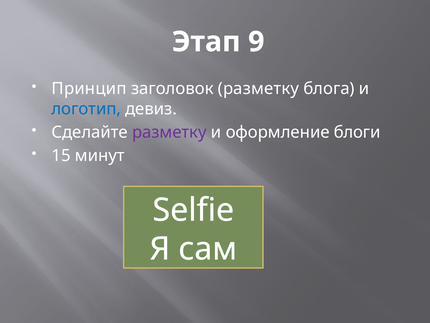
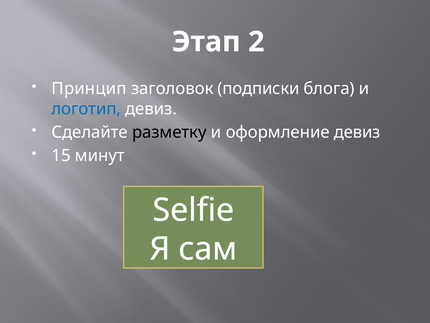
9: 9 -> 2 (256, 42)
заголовок разметку: разметку -> подписки (259, 89)
разметку colour: purple -> black (169, 132)
оформление блоги: блоги -> девиз (357, 132)
